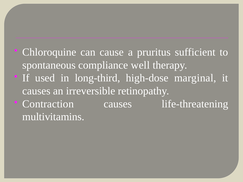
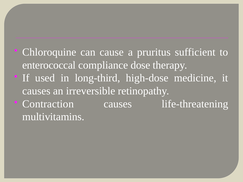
spontaneous: spontaneous -> enterococcal (49, 65)
well: well -> dose (141, 65)
marginal: marginal -> medicine (195, 78)
